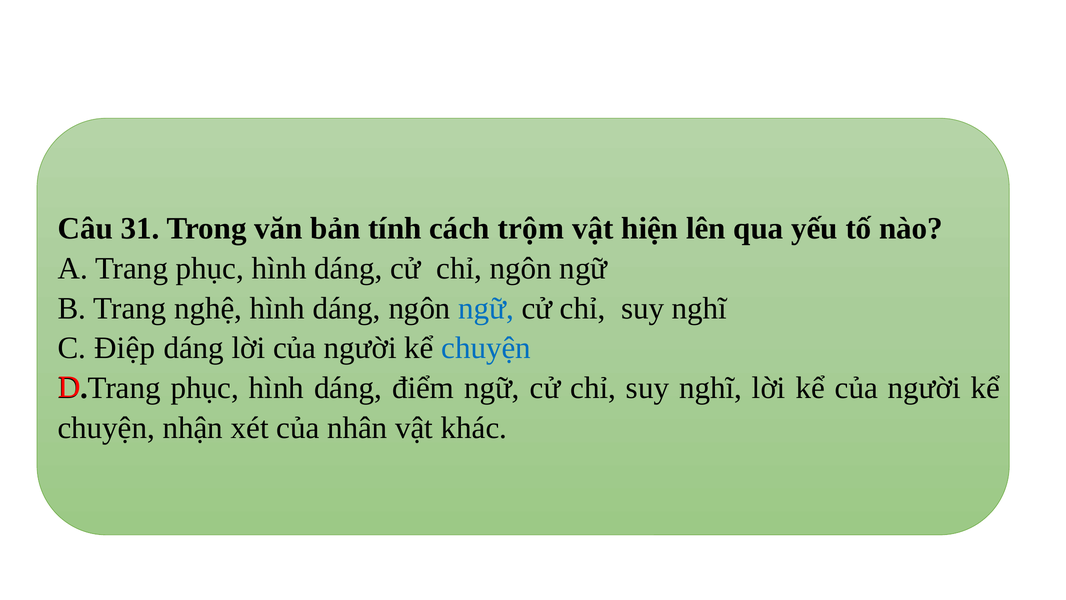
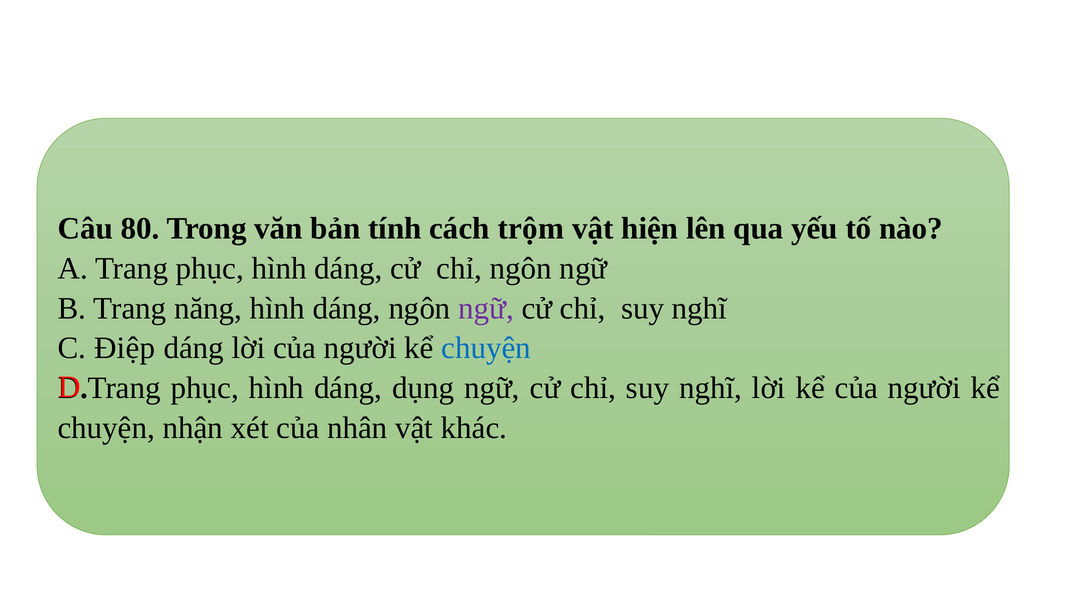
31: 31 -> 80 (140, 228)
nghệ: nghệ -> năng (208, 308)
ngữ colour: blue -> purple (486, 308)
điểm: điểm -> dụng (423, 388)
